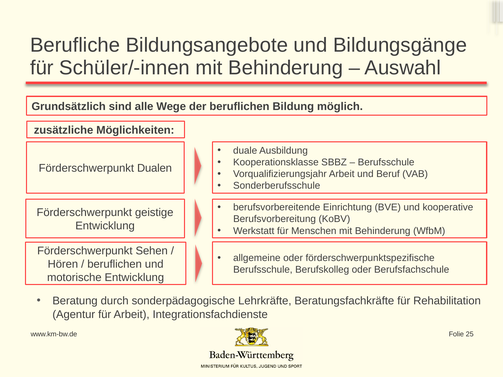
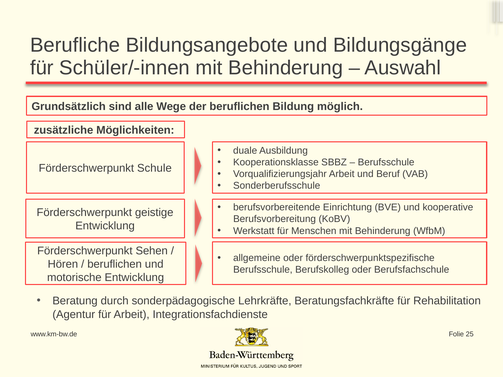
Dualen: Dualen -> Schule (154, 168)
